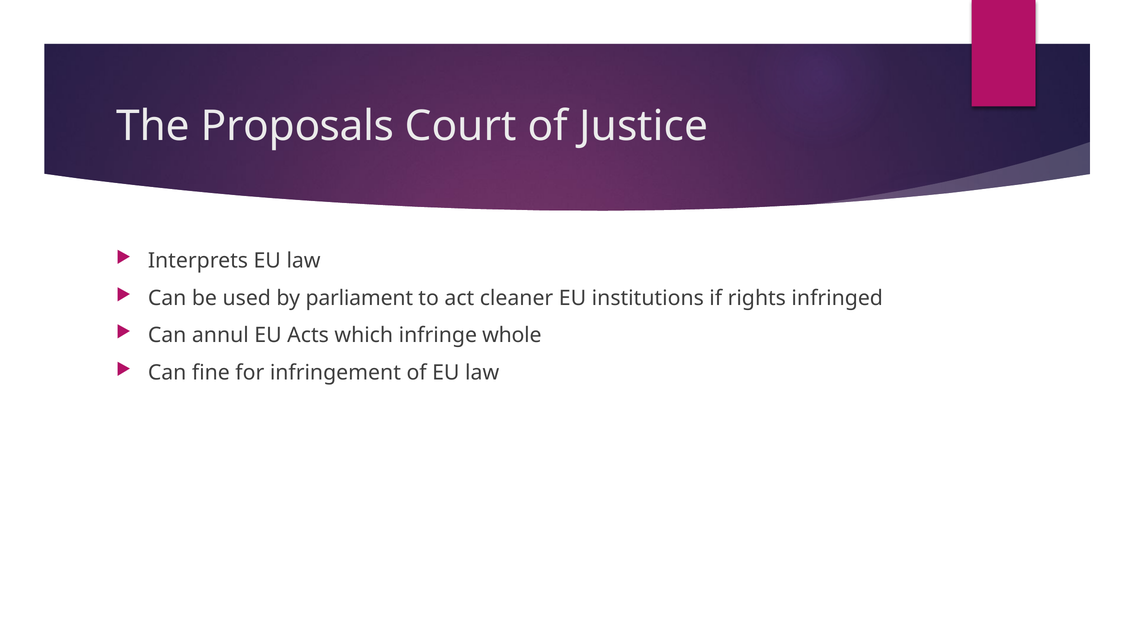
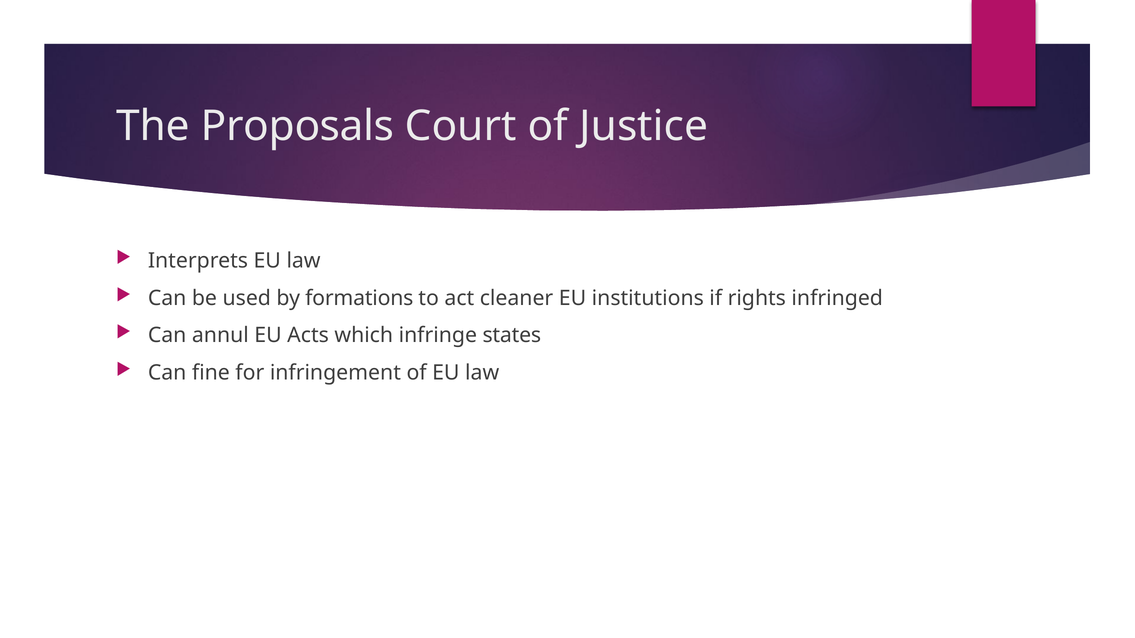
parliament: parliament -> formations (359, 298)
whole: whole -> states (512, 336)
